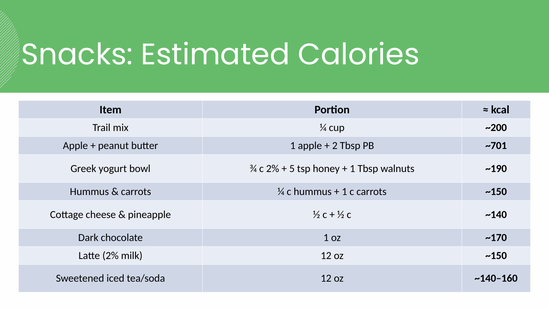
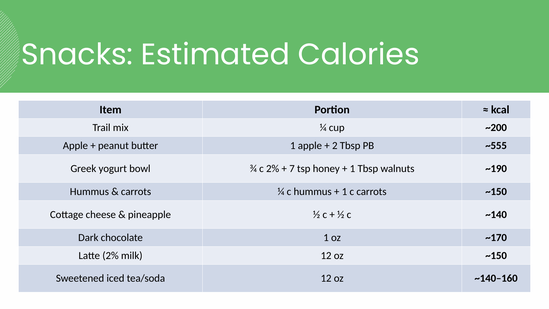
~701: ~701 -> ~555 (496, 146)
5: 5 -> 7 (292, 169)
